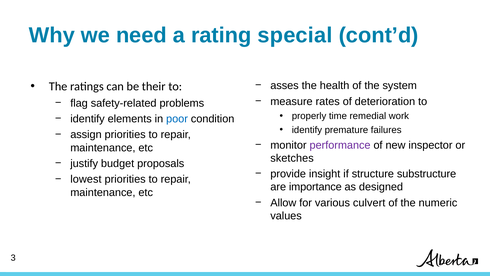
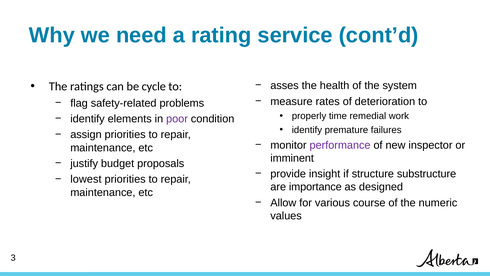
special: special -> service (295, 35)
their: their -> cycle (154, 86)
poor colour: blue -> purple (177, 119)
sketches: sketches -> imminent (292, 158)
culvert: culvert -> course (369, 203)
